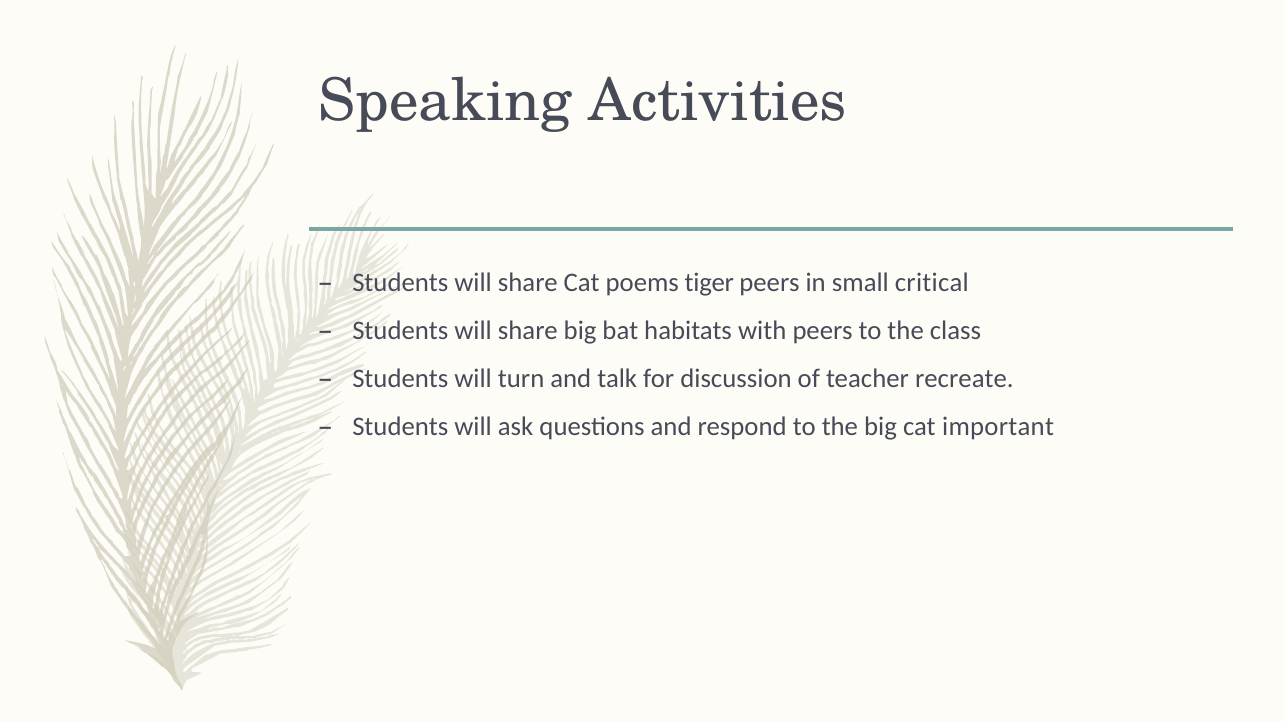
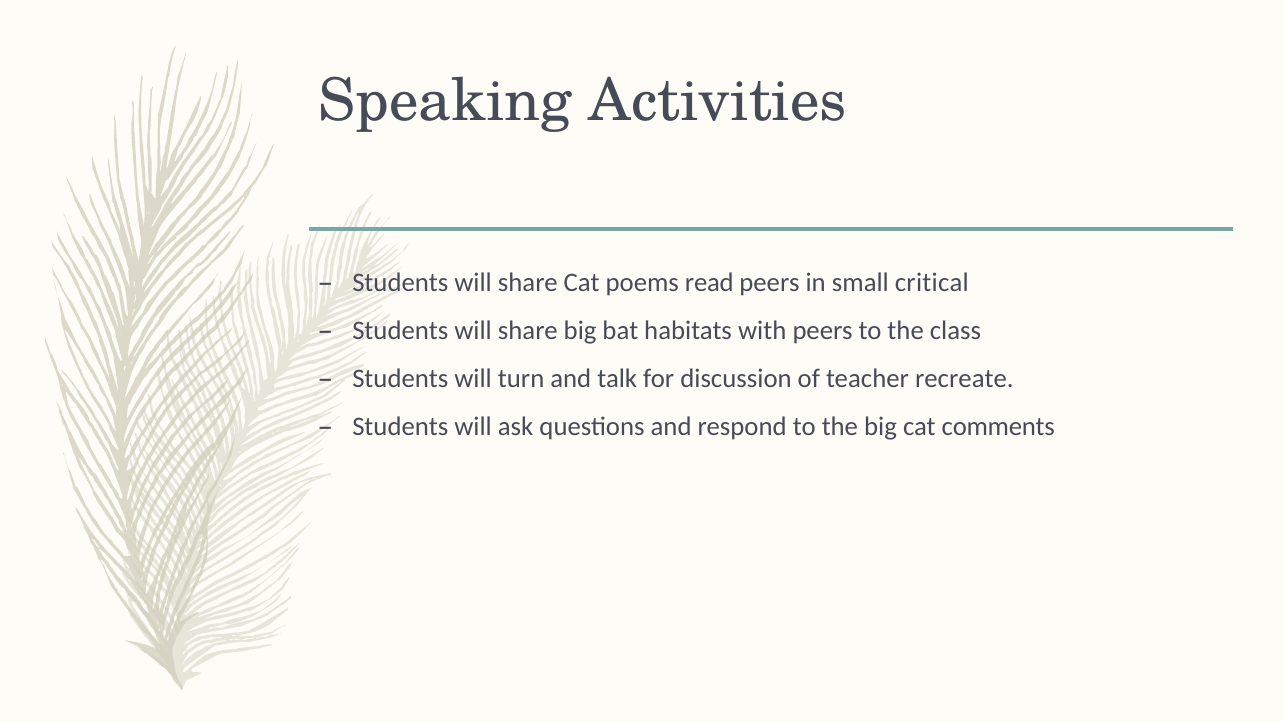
tiger: tiger -> read (709, 283)
important: important -> comments (998, 427)
